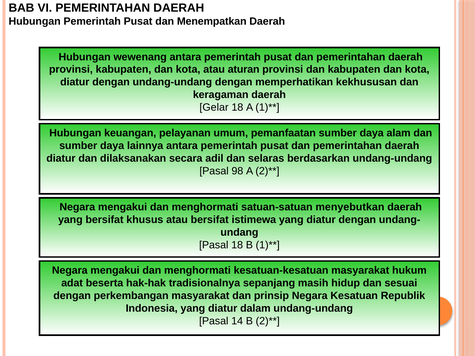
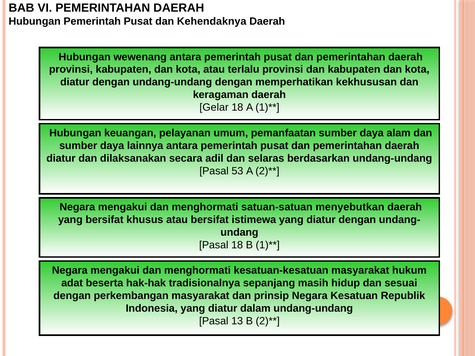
Menempatkan: Menempatkan -> Kehendaknya (212, 21)
aturan: aturan -> terlalu (244, 70)
98: 98 -> 53 (237, 171)
14: 14 -> 13 (237, 321)
